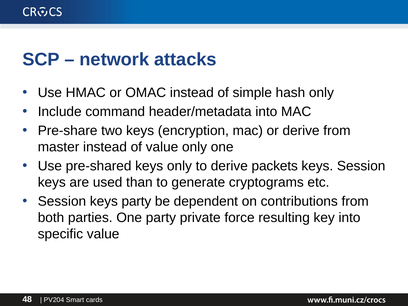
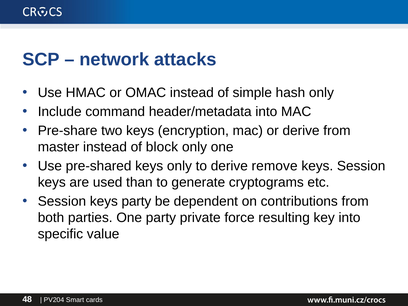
of value: value -> block (162, 147)
packets: packets -> remove (275, 166)
